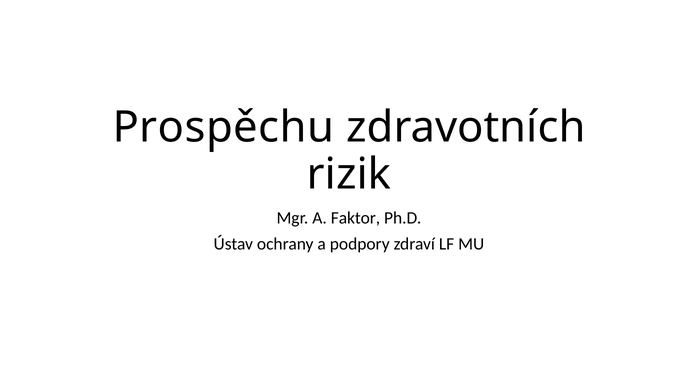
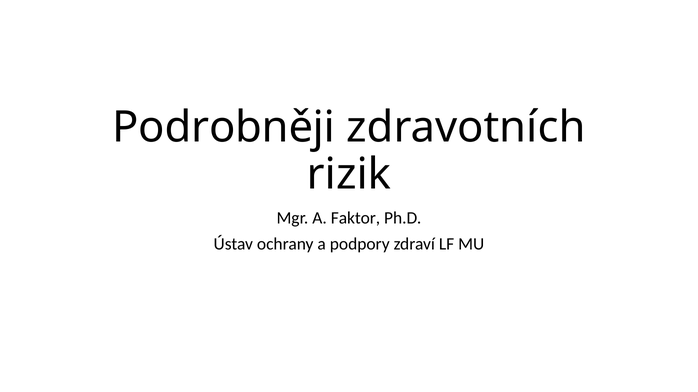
Prospěchu: Prospěchu -> Podrobněji (224, 127)
